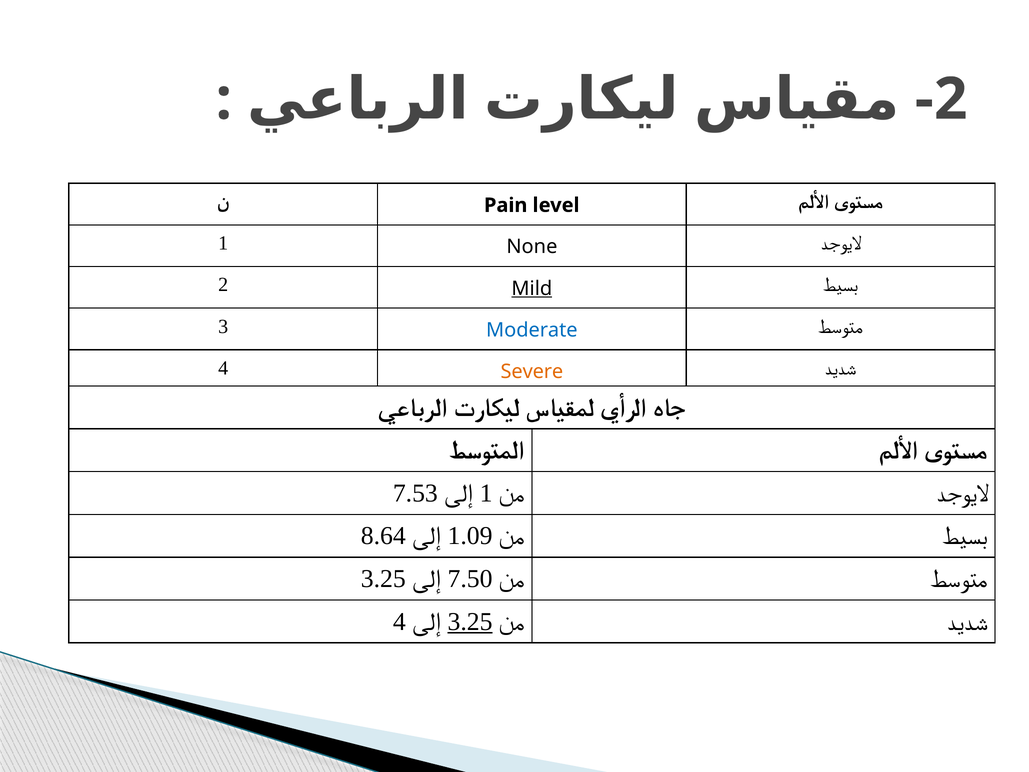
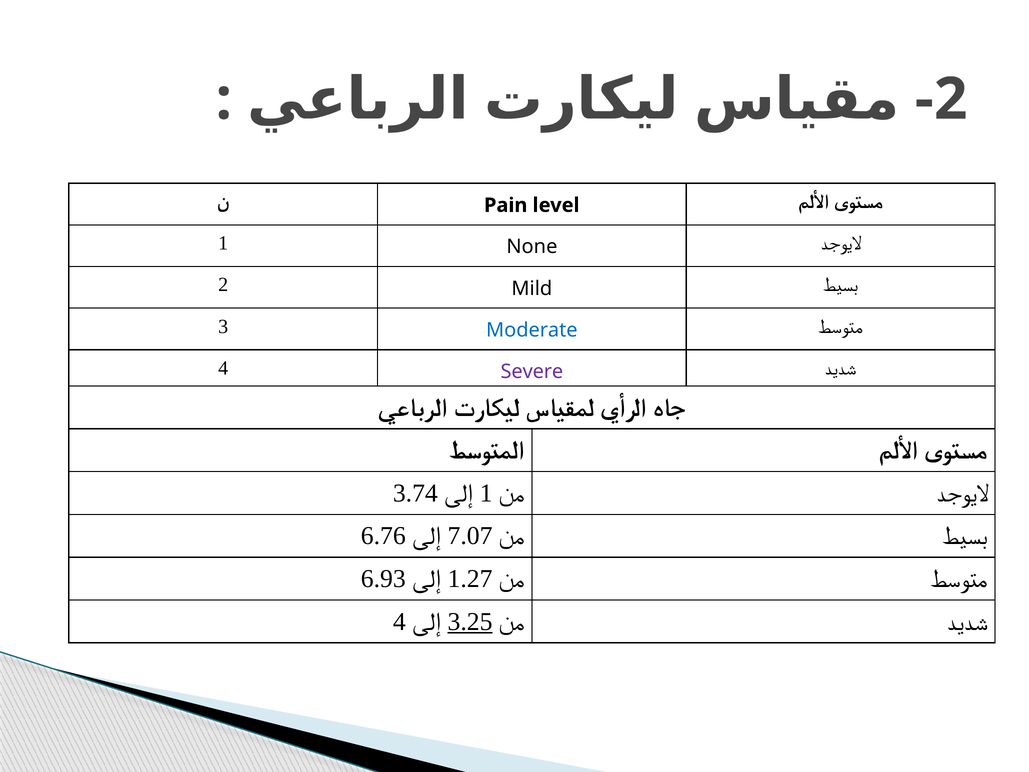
Mild underline: present -> none (532, 288)
Severe colour: orange -> purple (532, 371)
7.53: 7.53 -> 3.74 (415, 493)
8.64: 8.64 -> 6.76 (383, 536)
1.09: 1.09 -> 7.07 (470, 536)
3.25: 3.25 -> 6.93 (383, 579)
7.50: 7.50 -> 1.27 (470, 579)
